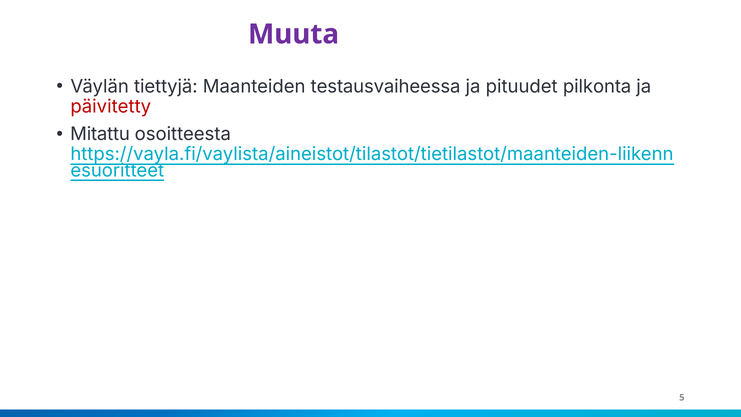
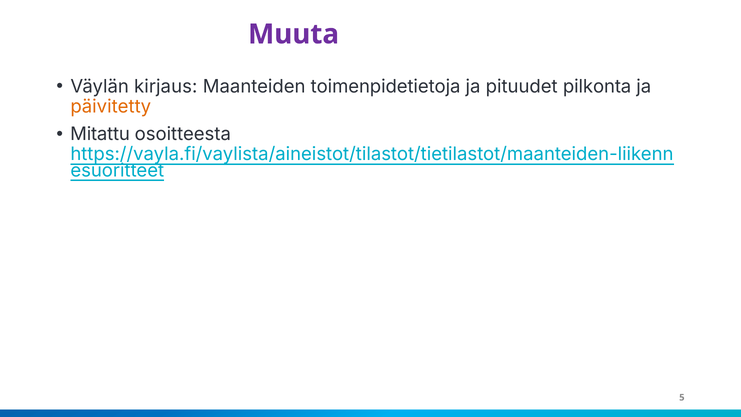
tiettyjä: tiettyjä -> kirjaus (166, 86)
testausvaiheessa: testausvaiheessa -> toimenpidetietoja (386, 86)
päivitetty colour: red -> orange (111, 106)
